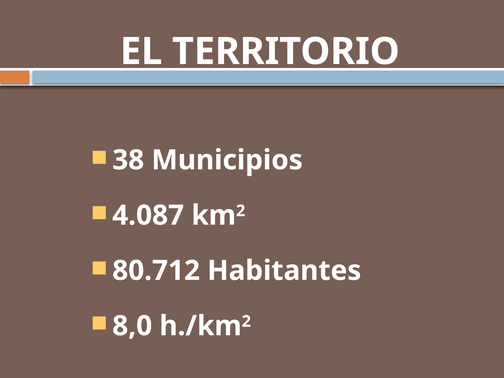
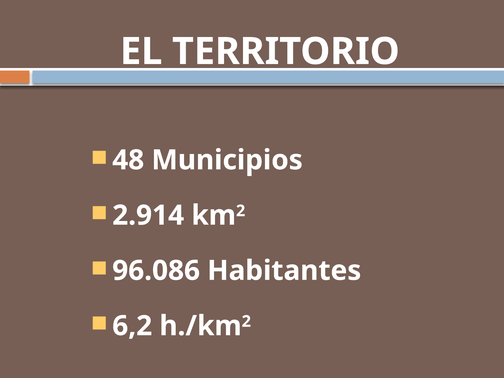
38: 38 -> 48 (128, 160)
4.087: 4.087 -> 2.914 (148, 215)
80.712: 80.712 -> 96.086 (156, 271)
8,0: 8,0 -> 6,2 (132, 326)
